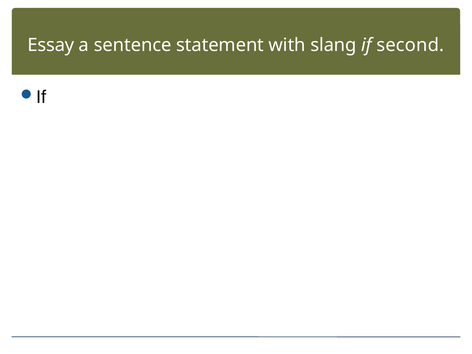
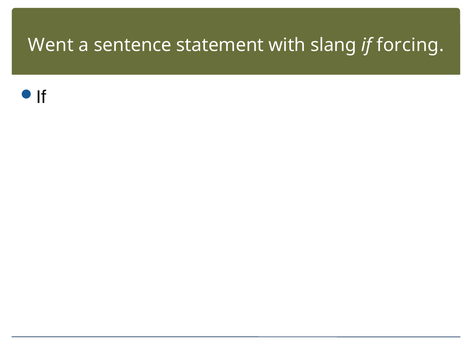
Essay: Essay -> Went (51, 45)
second: second -> forcing (410, 45)
